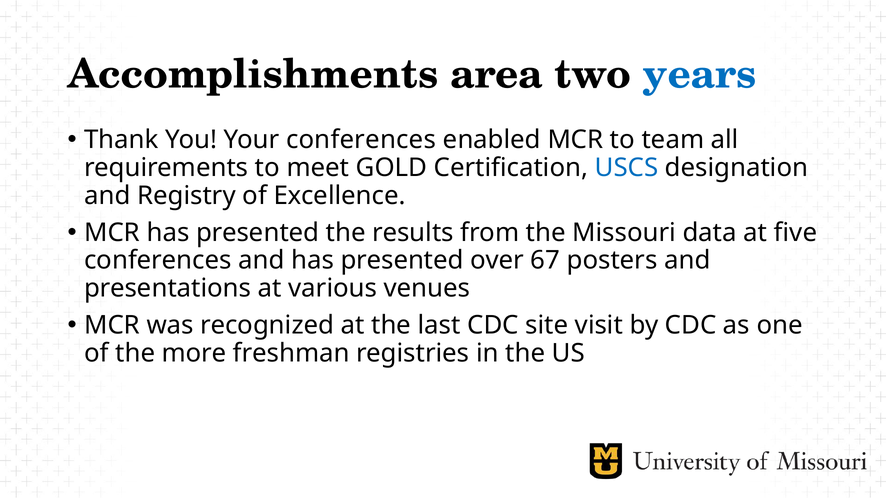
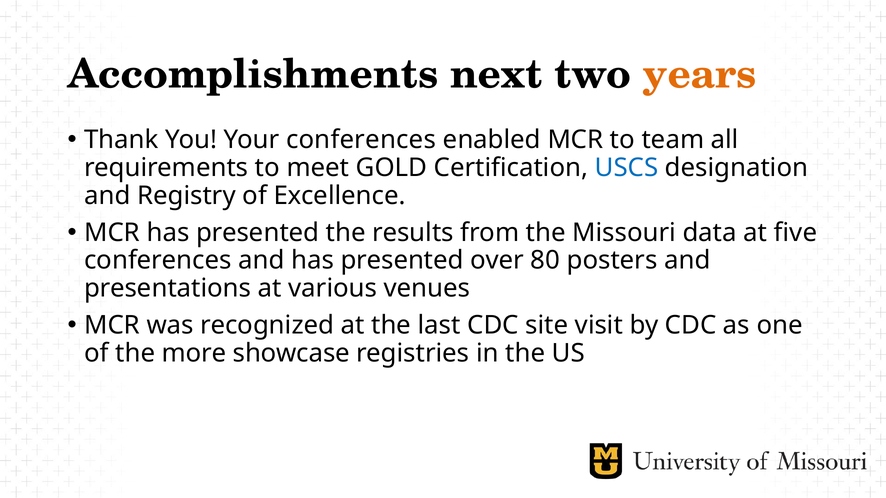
area: area -> next (496, 74)
years colour: blue -> orange (700, 74)
67: 67 -> 80 (545, 261)
freshman: freshman -> showcase (291, 353)
